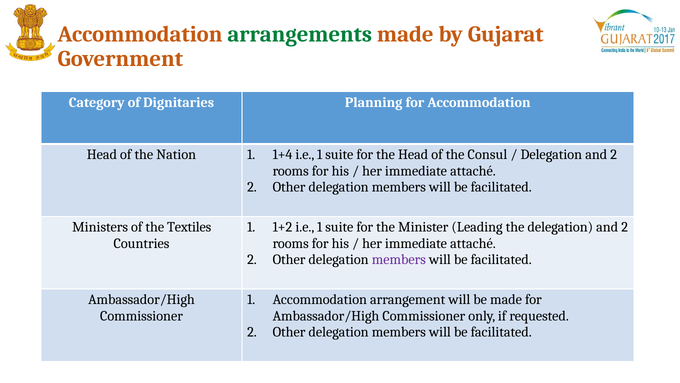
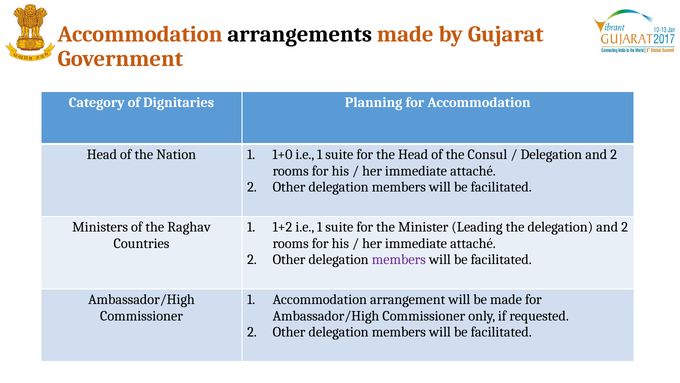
arrangements colour: green -> black (300, 34)
1+4: 1+4 -> 1+0 (282, 154)
Textiles: Textiles -> Raghav (189, 227)
